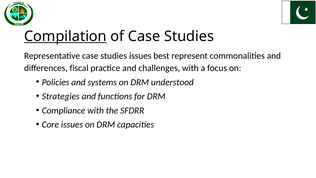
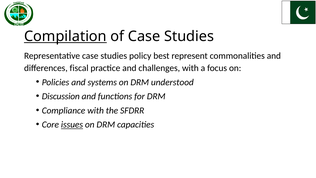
studies issues: issues -> policy (140, 56)
Strategies: Strategies -> Discussion (61, 96)
issues underline: none -> present (72, 125)
